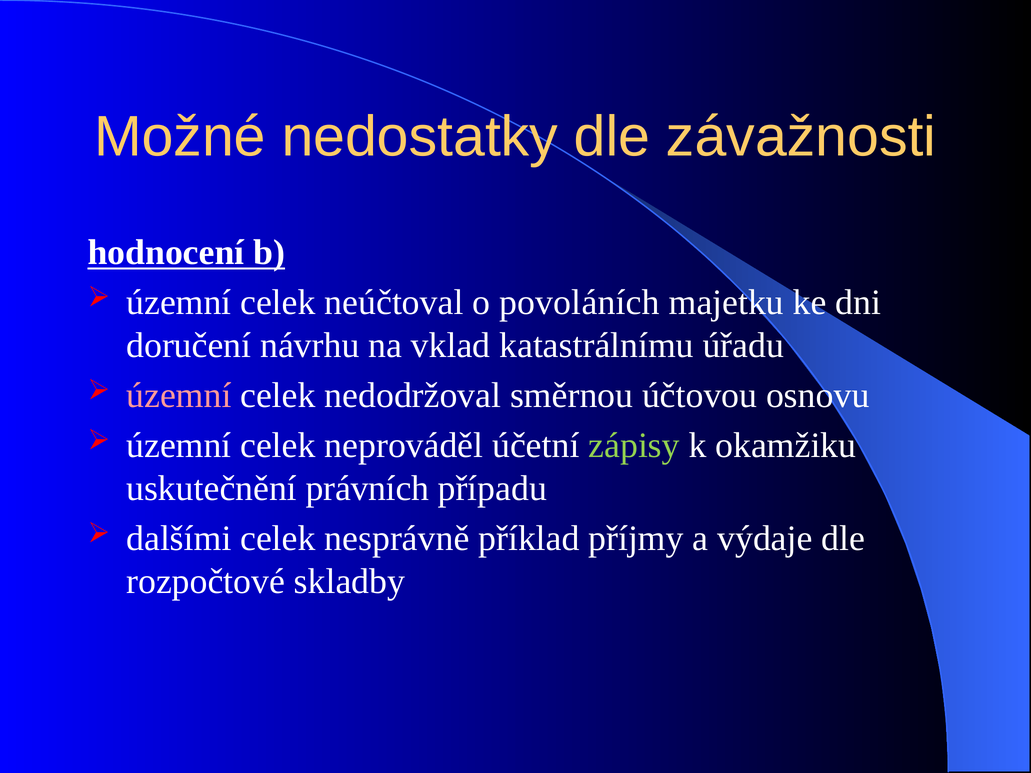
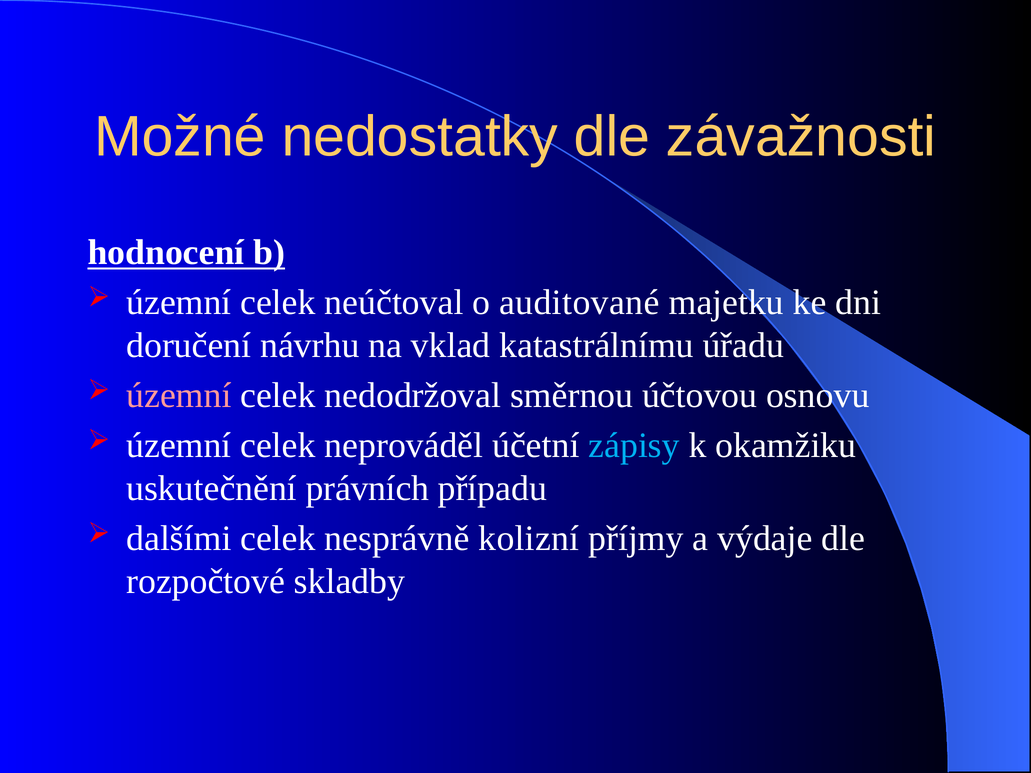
povoláních: povoláních -> auditované (579, 303)
zápisy colour: light green -> light blue (634, 446)
příklad: příklad -> kolizní (529, 539)
